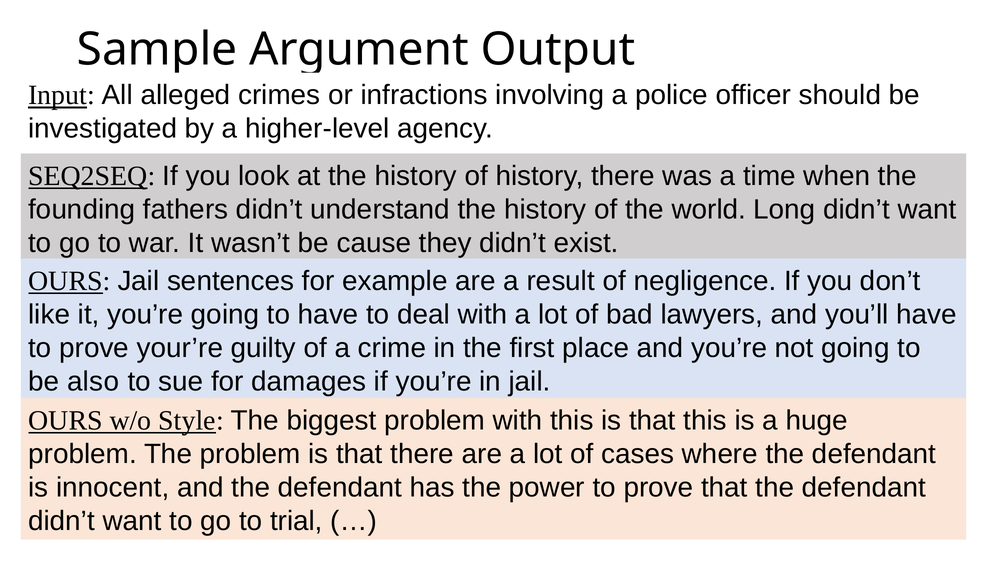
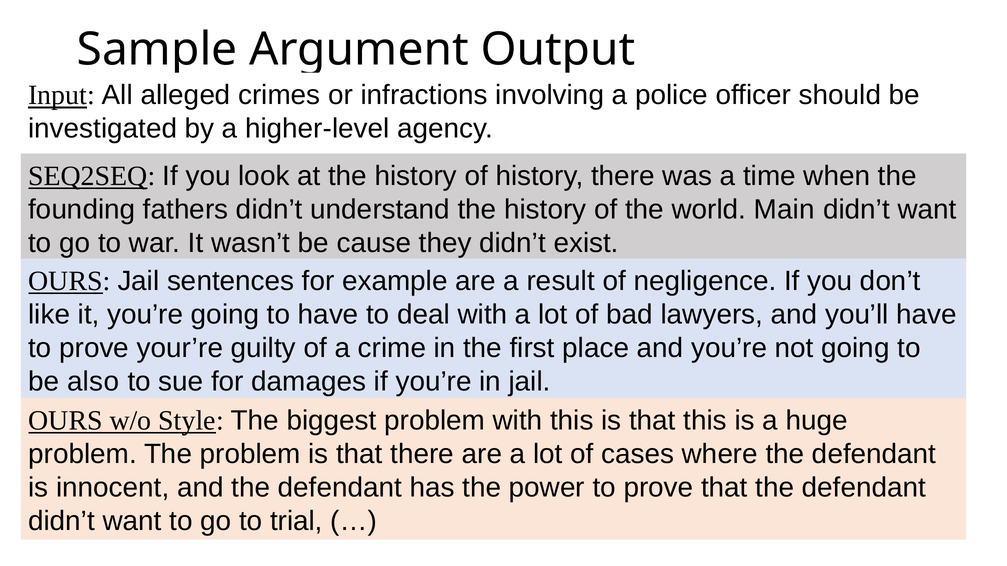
Long: Long -> Main (784, 210)
